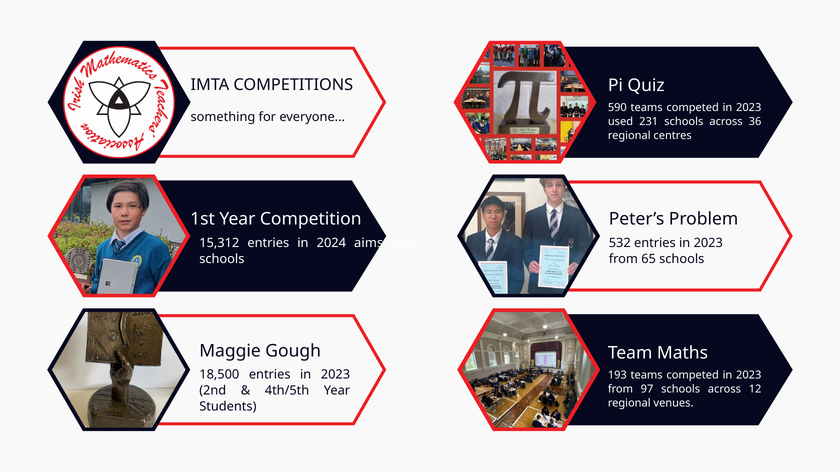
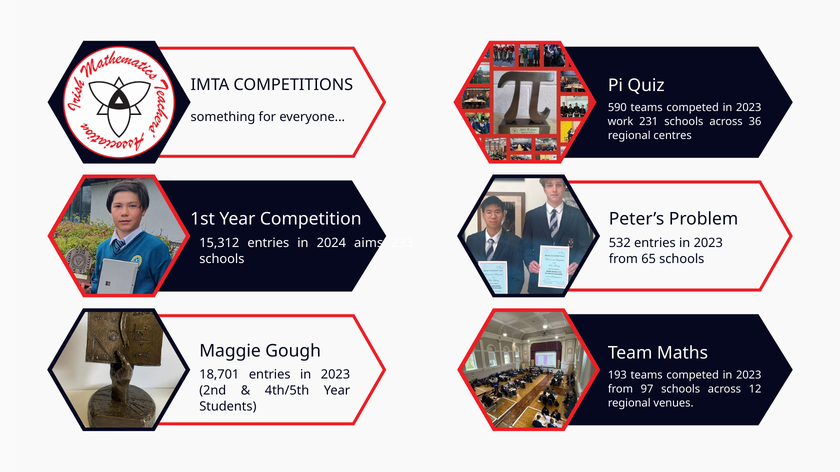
used: used -> work (621, 122)
18,500: 18,500 -> 18,701 (219, 375)
